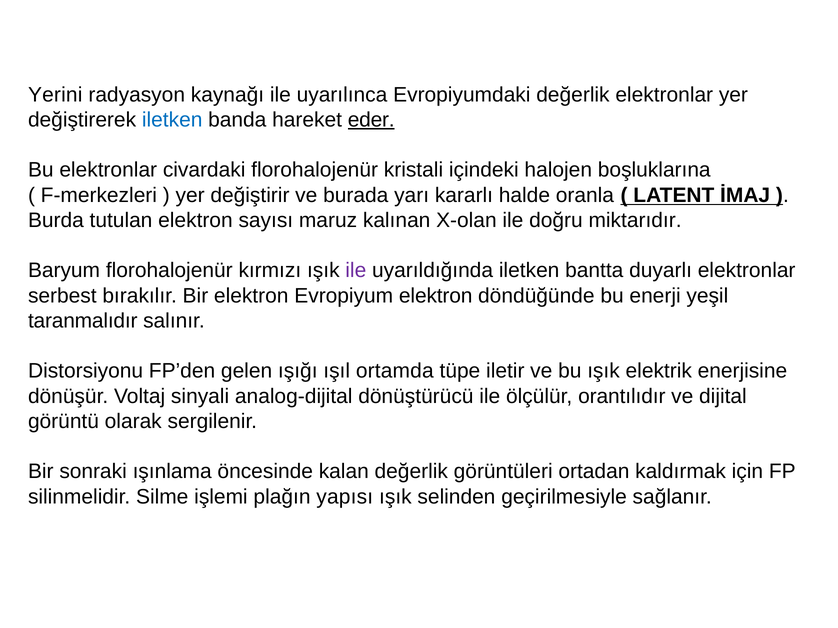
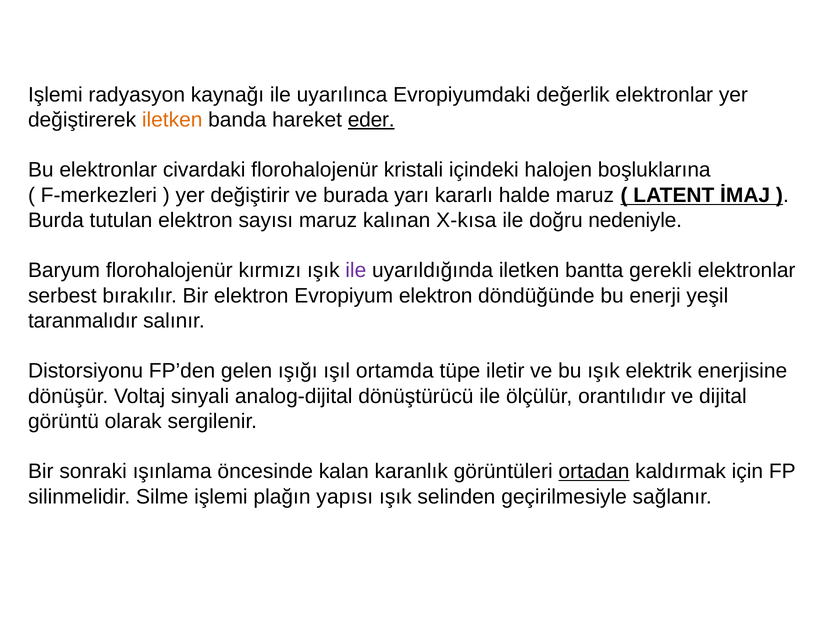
Yerini: Yerini -> Işlemi (55, 95)
iletken colour: blue -> orange (172, 120)
halde oranla: oranla -> maruz (585, 195)
X-olan: X-olan -> X-kısa (466, 221)
miktarıdır: miktarıdır -> nedeniyle (635, 221)
duyarlı: duyarlı -> gerekli (660, 271)
kalan değerlik: değerlik -> karanlık (411, 472)
ortadan underline: none -> present (594, 472)
